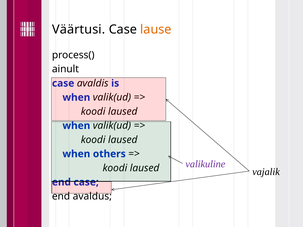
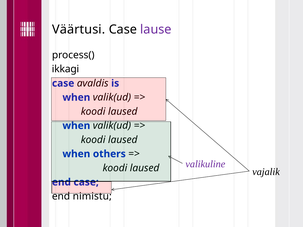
lause colour: orange -> purple (156, 29)
ainult: ainult -> ikkagi (65, 69)
avaldus: avaldus -> nimistu (92, 196)
